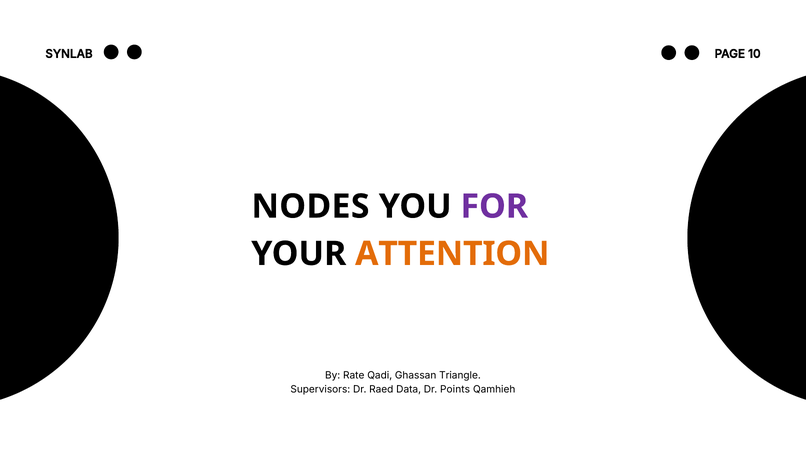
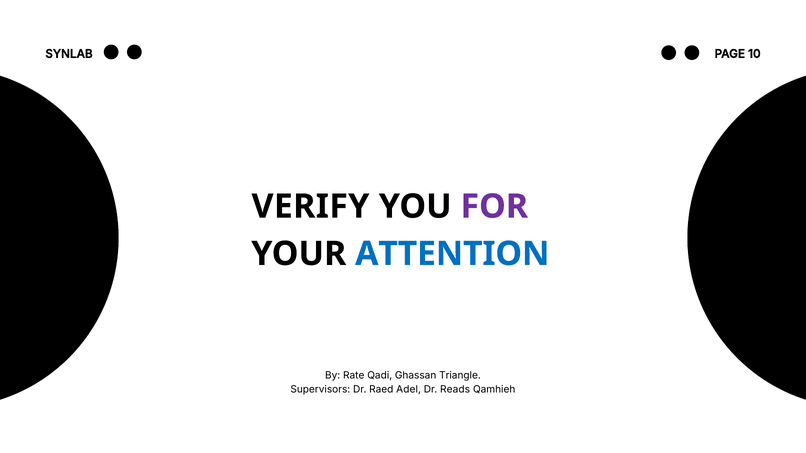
NODES: NODES -> VERIFY (310, 207)
ATTENTION colour: orange -> blue (452, 254)
Data: Data -> Adel (409, 390)
Points: Points -> Reads (455, 390)
